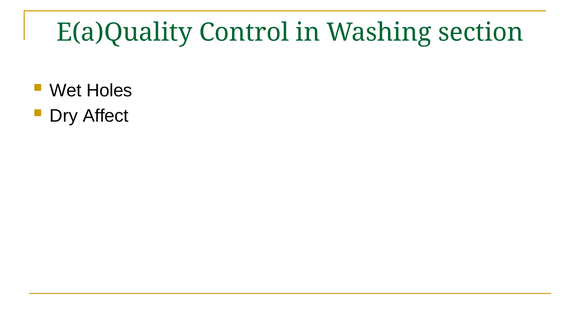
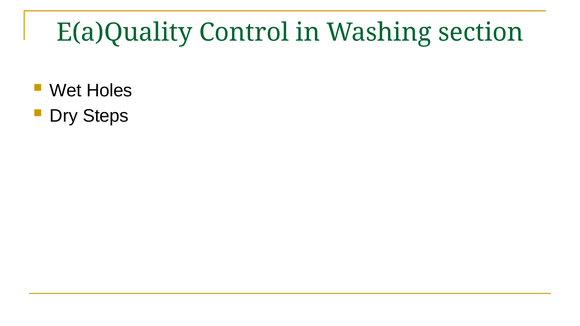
Affect: Affect -> Steps (106, 116)
